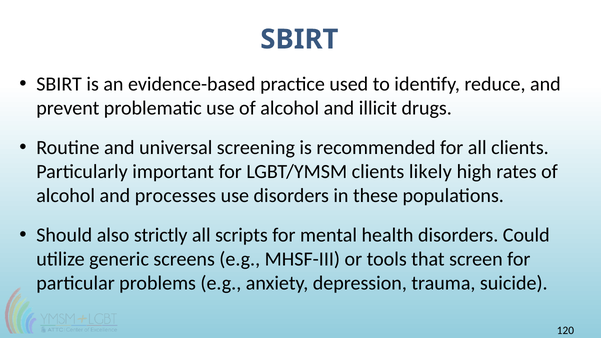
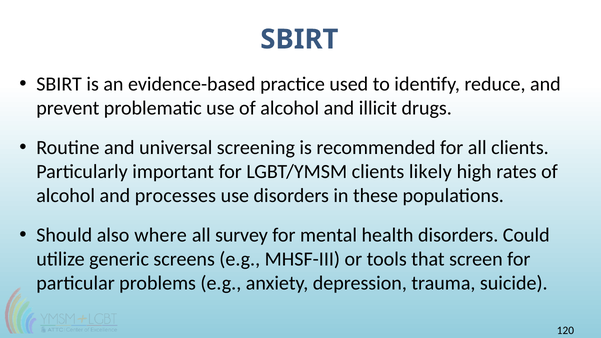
strictly: strictly -> where (161, 235)
scripts: scripts -> survey (242, 235)
